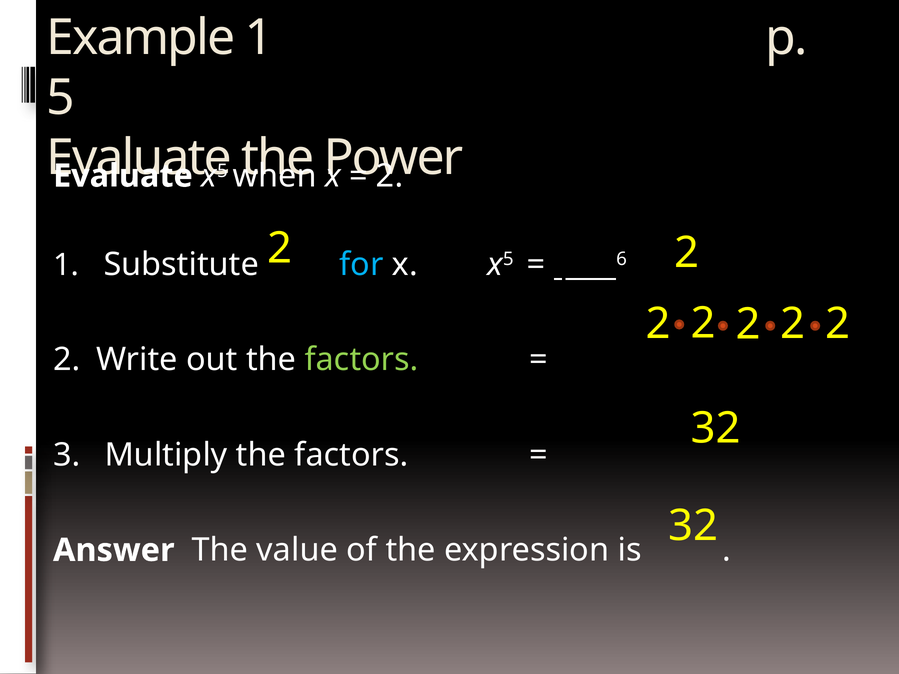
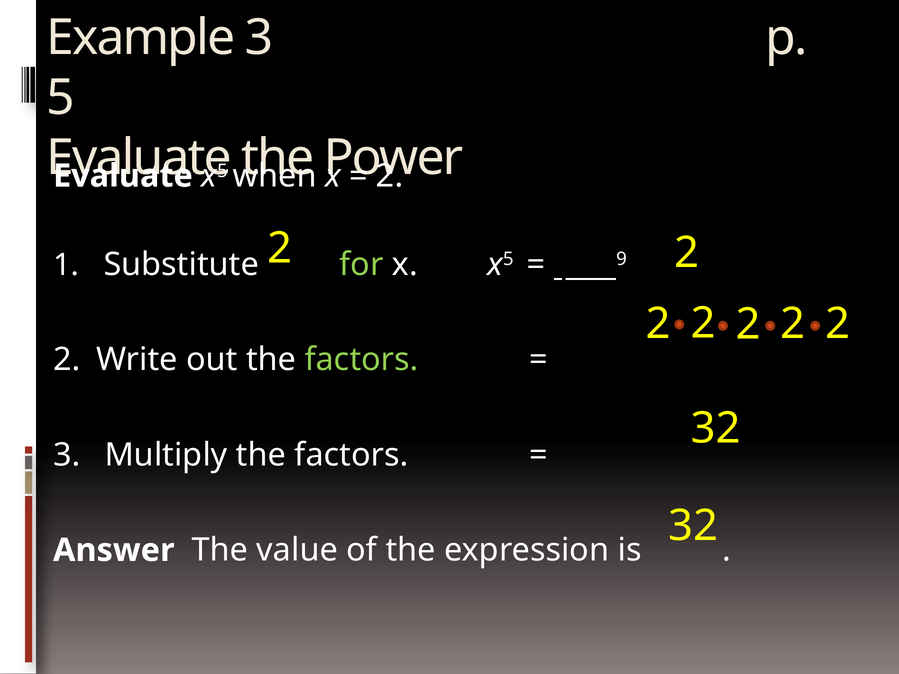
Example 1: 1 -> 3 (259, 38)
for colour: light blue -> light green (361, 264)
6: 6 -> 9 (622, 259)
